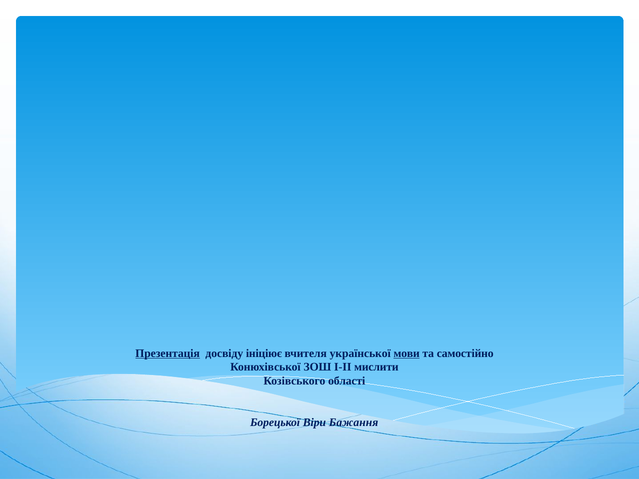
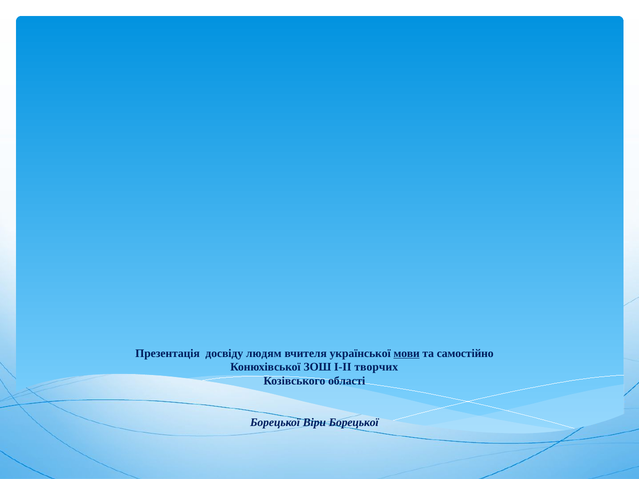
Презентація underline: present -> none (168, 353)
ініціює: ініціює -> людям (264, 353)
мислити: мислити -> творчих (376, 367)
Віри Бажання: Бажання -> Борецької (354, 423)
